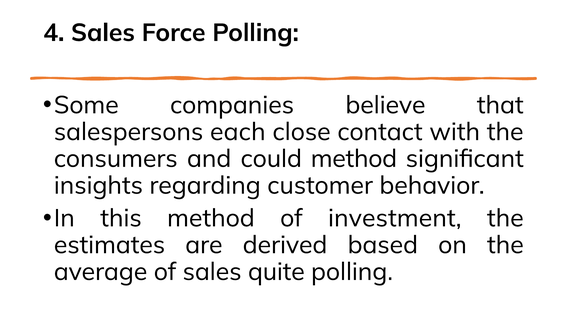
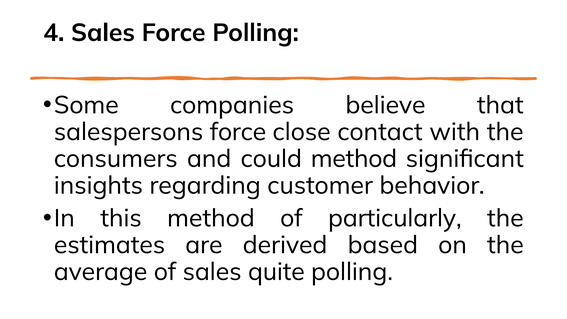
salespersons each: each -> force (238, 132)
investment: investment -> particularly (395, 218)
